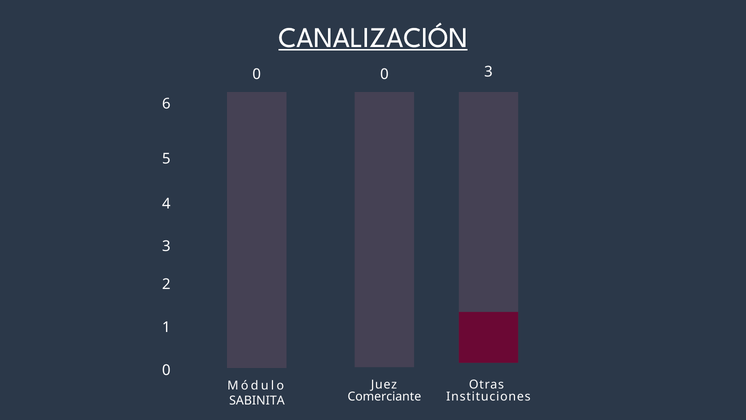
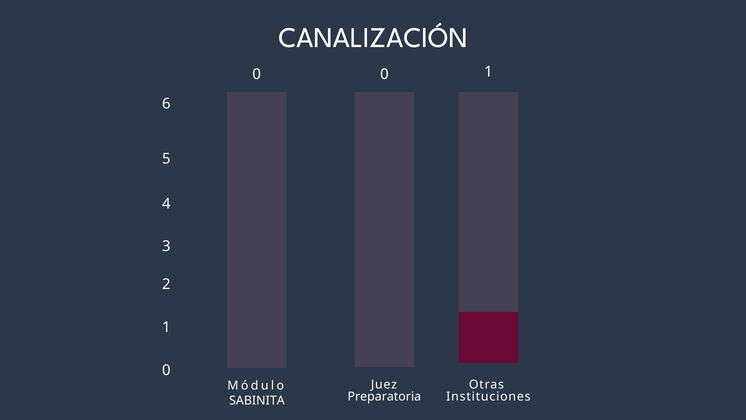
CANALIZACIÓN underline: present -> none (373, 38)
0 3: 3 -> 1 (488, 72)
Comerciante: Comerciante -> Preparatoria (384, 396)
